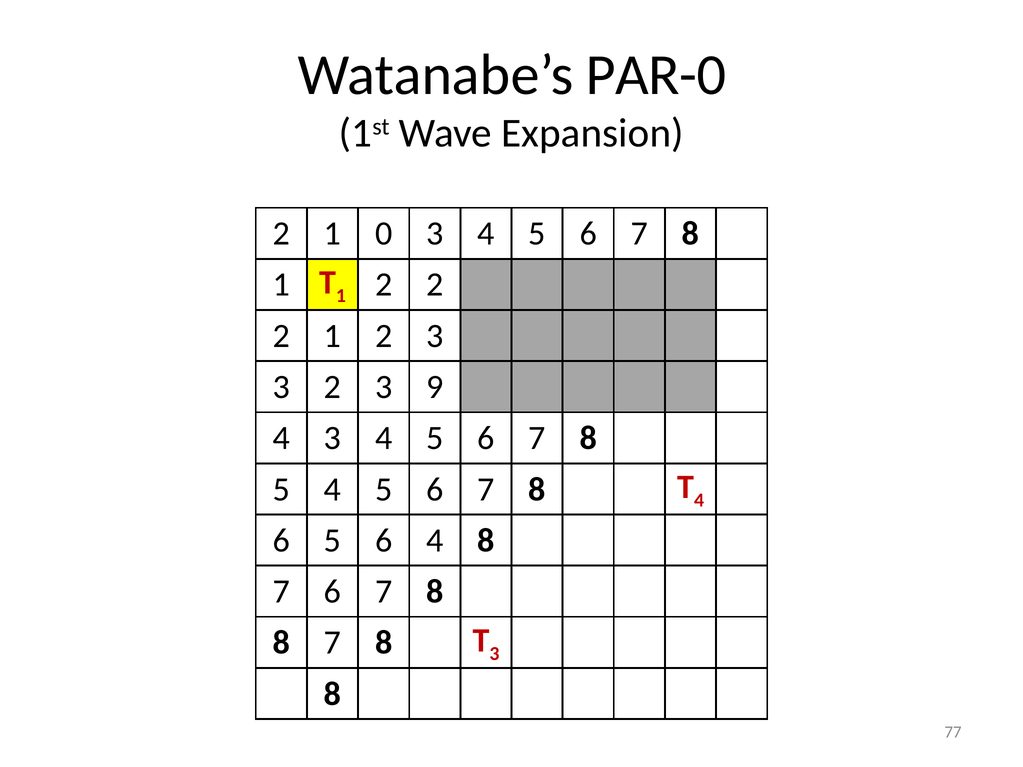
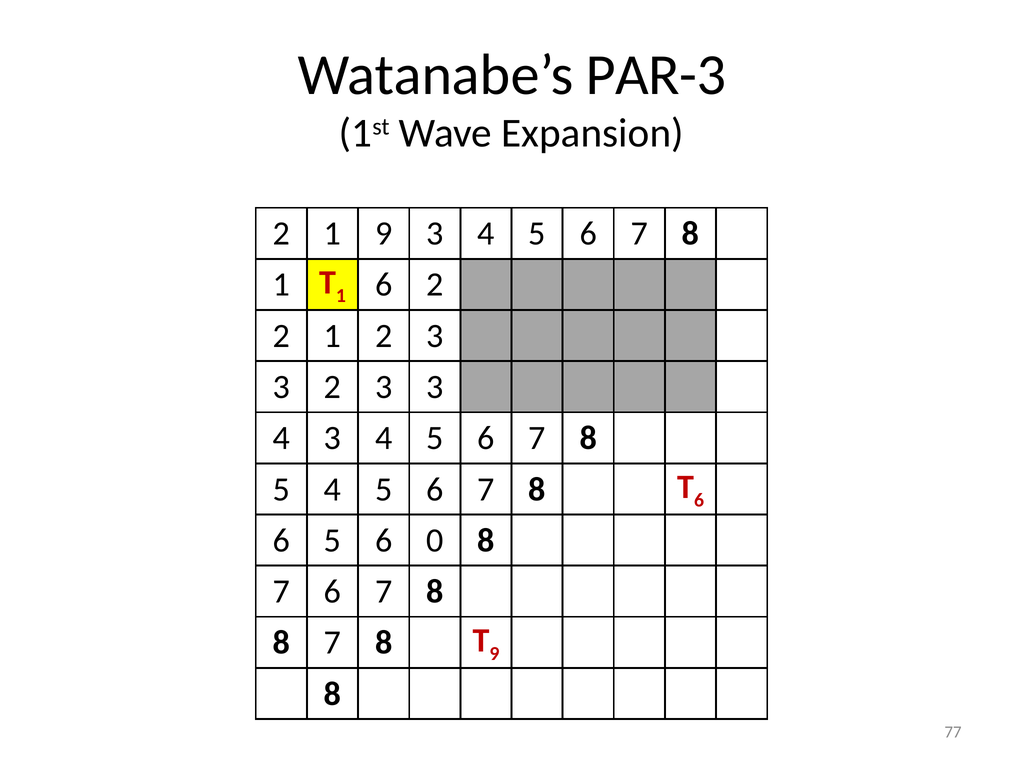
PAR-0: PAR-0 -> PAR-3 (656, 75)
1 0: 0 -> 9 (384, 234)
2: 2 -> 6 (384, 285)
3 2 3 9: 9 -> 3 (435, 387)
4: 4 -> 6 (699, 500)
6 4: 4 -> 0 (435, 541)
3: 3 -> 9 (494, 654)
